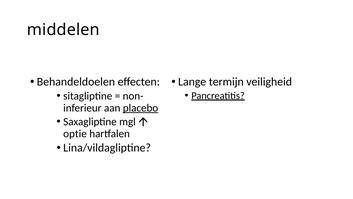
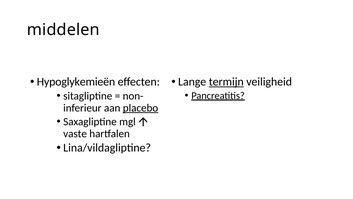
Behandeldoelen: Behandeldoelen -> Hypoglykemieën (76, 82)
termijn underline: none -> present (226, 82)
optie: optie -> vaste (75, 133)
